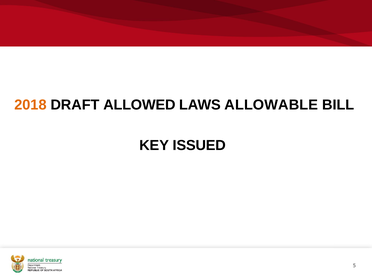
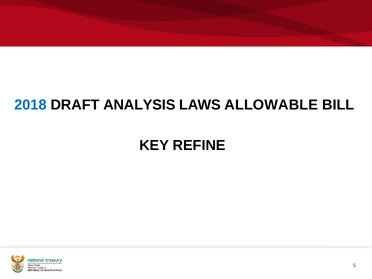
2018 colour: orange -> blue (31, 105)
ALLOWED: ALLOWED -> ANALYSIS (139, 105)
ISSUED: ISSUED -> REFINE (199, 145)
